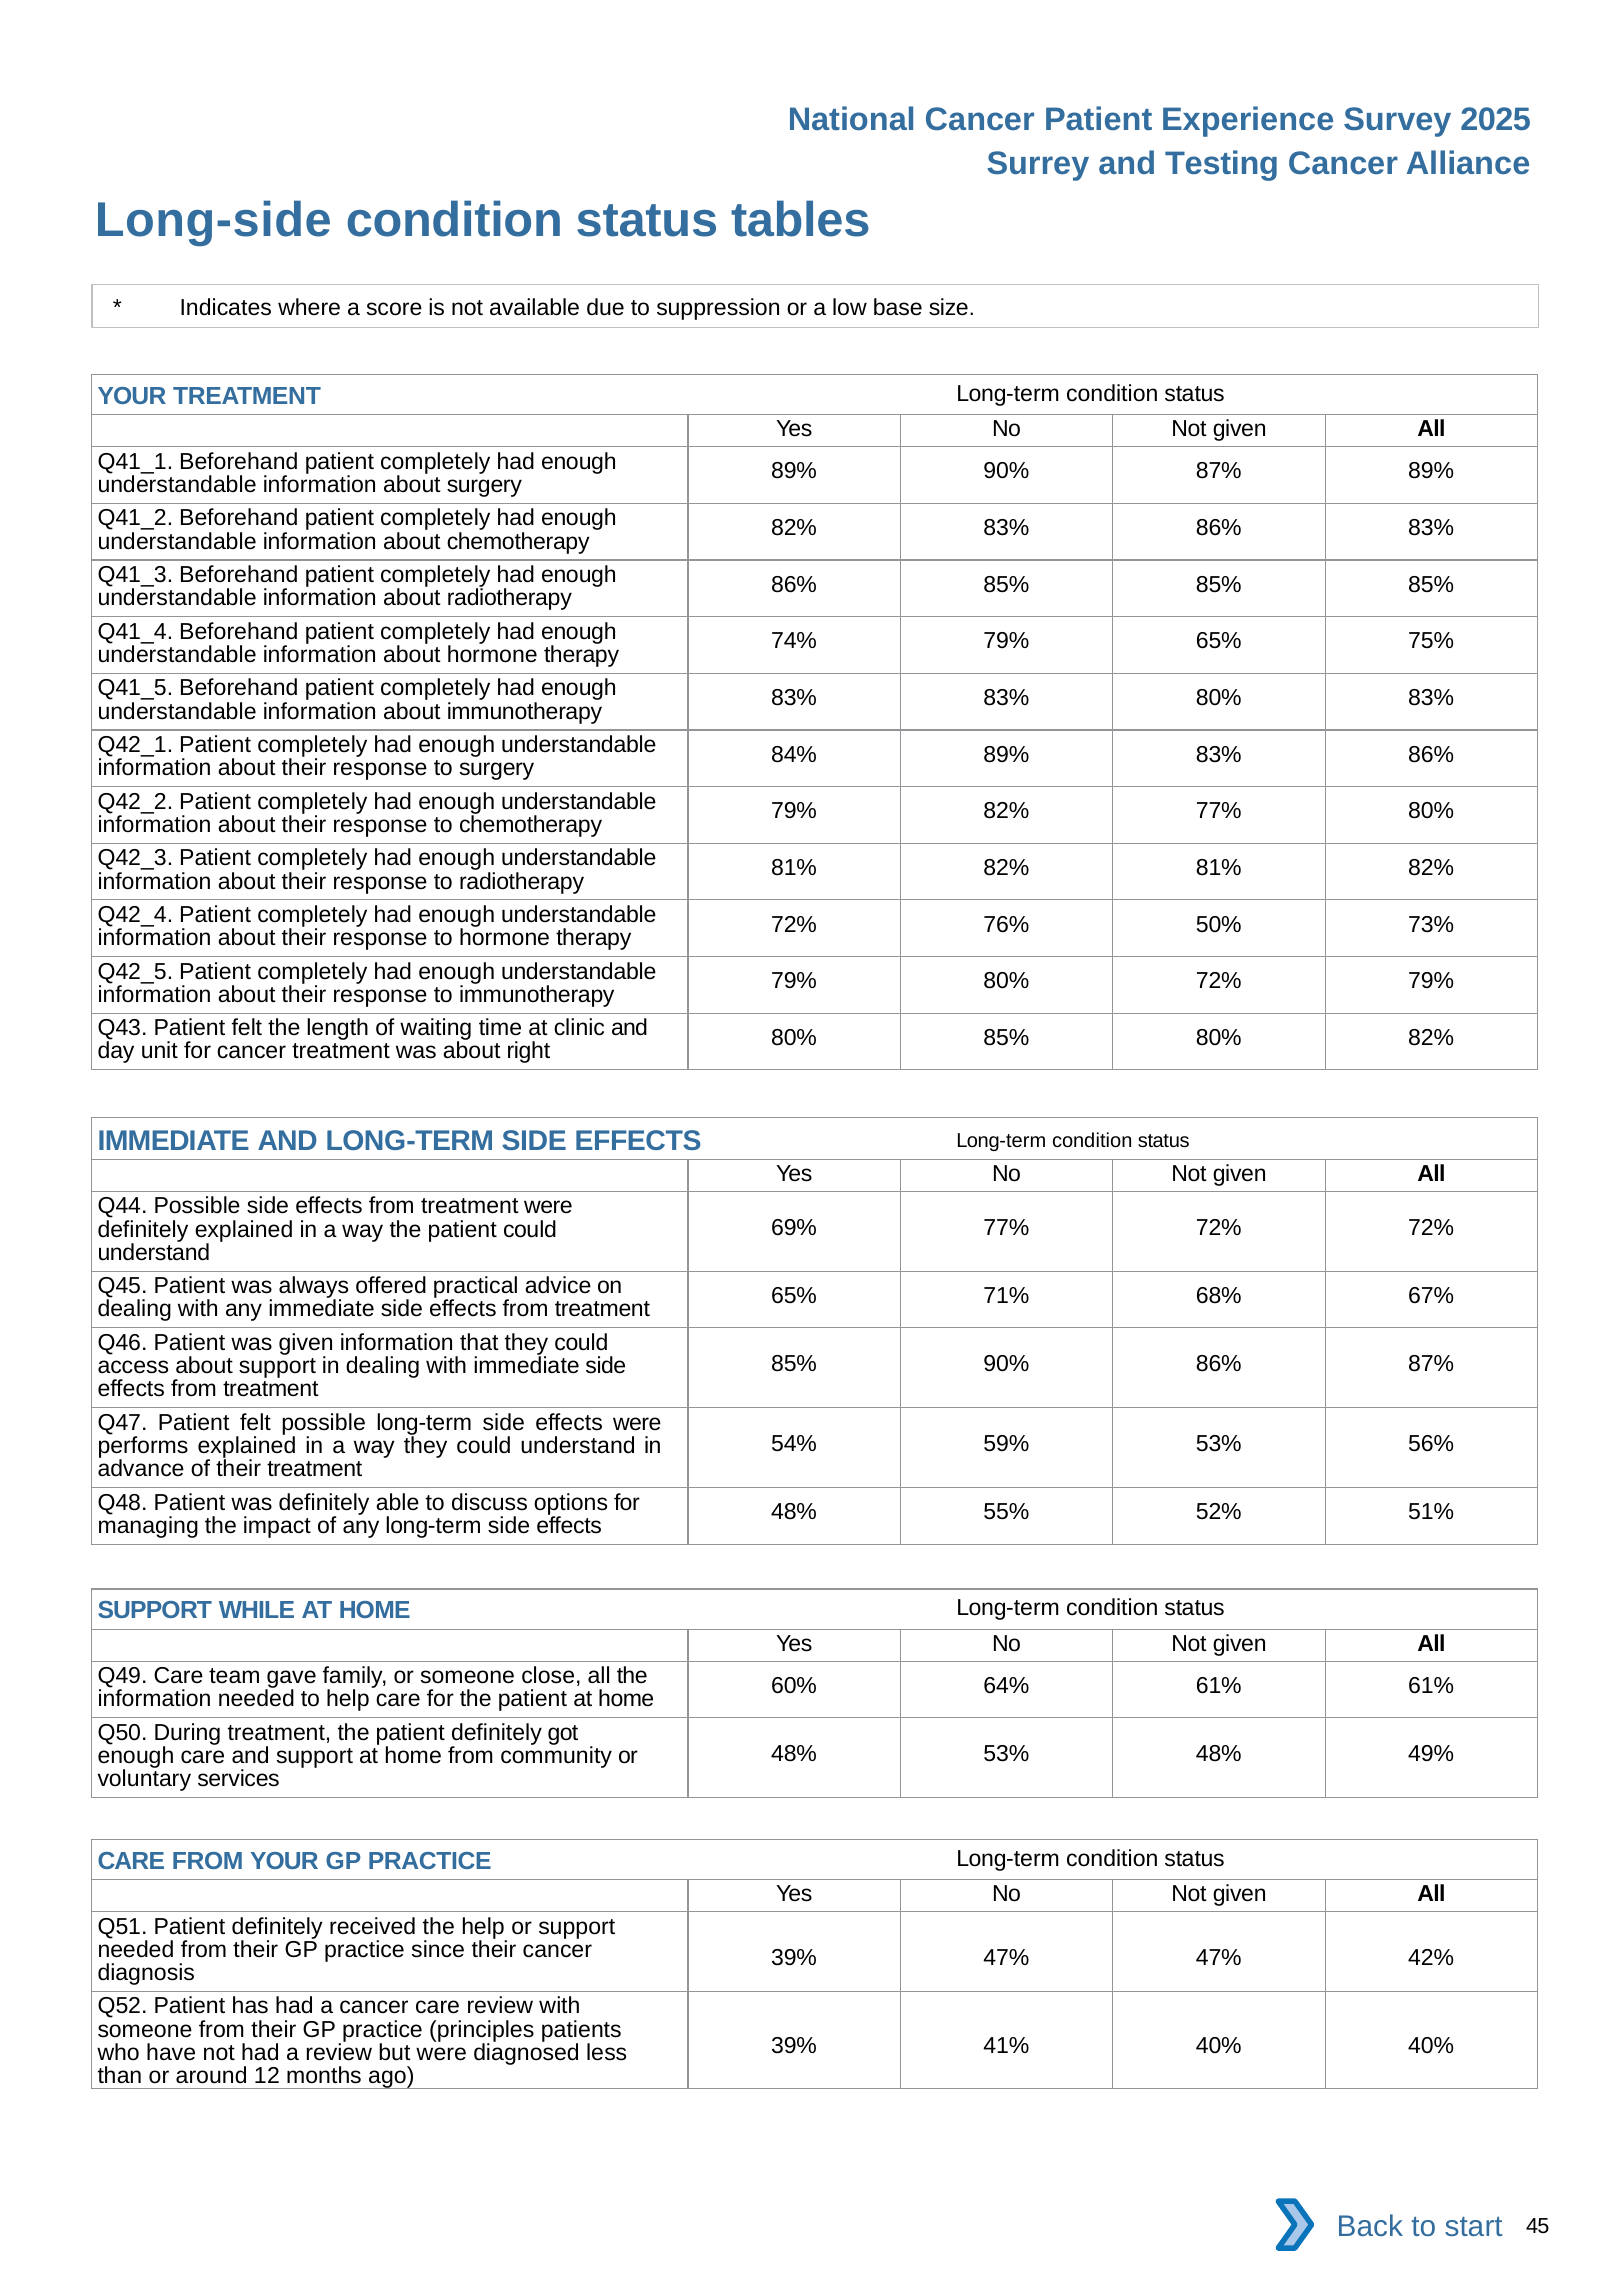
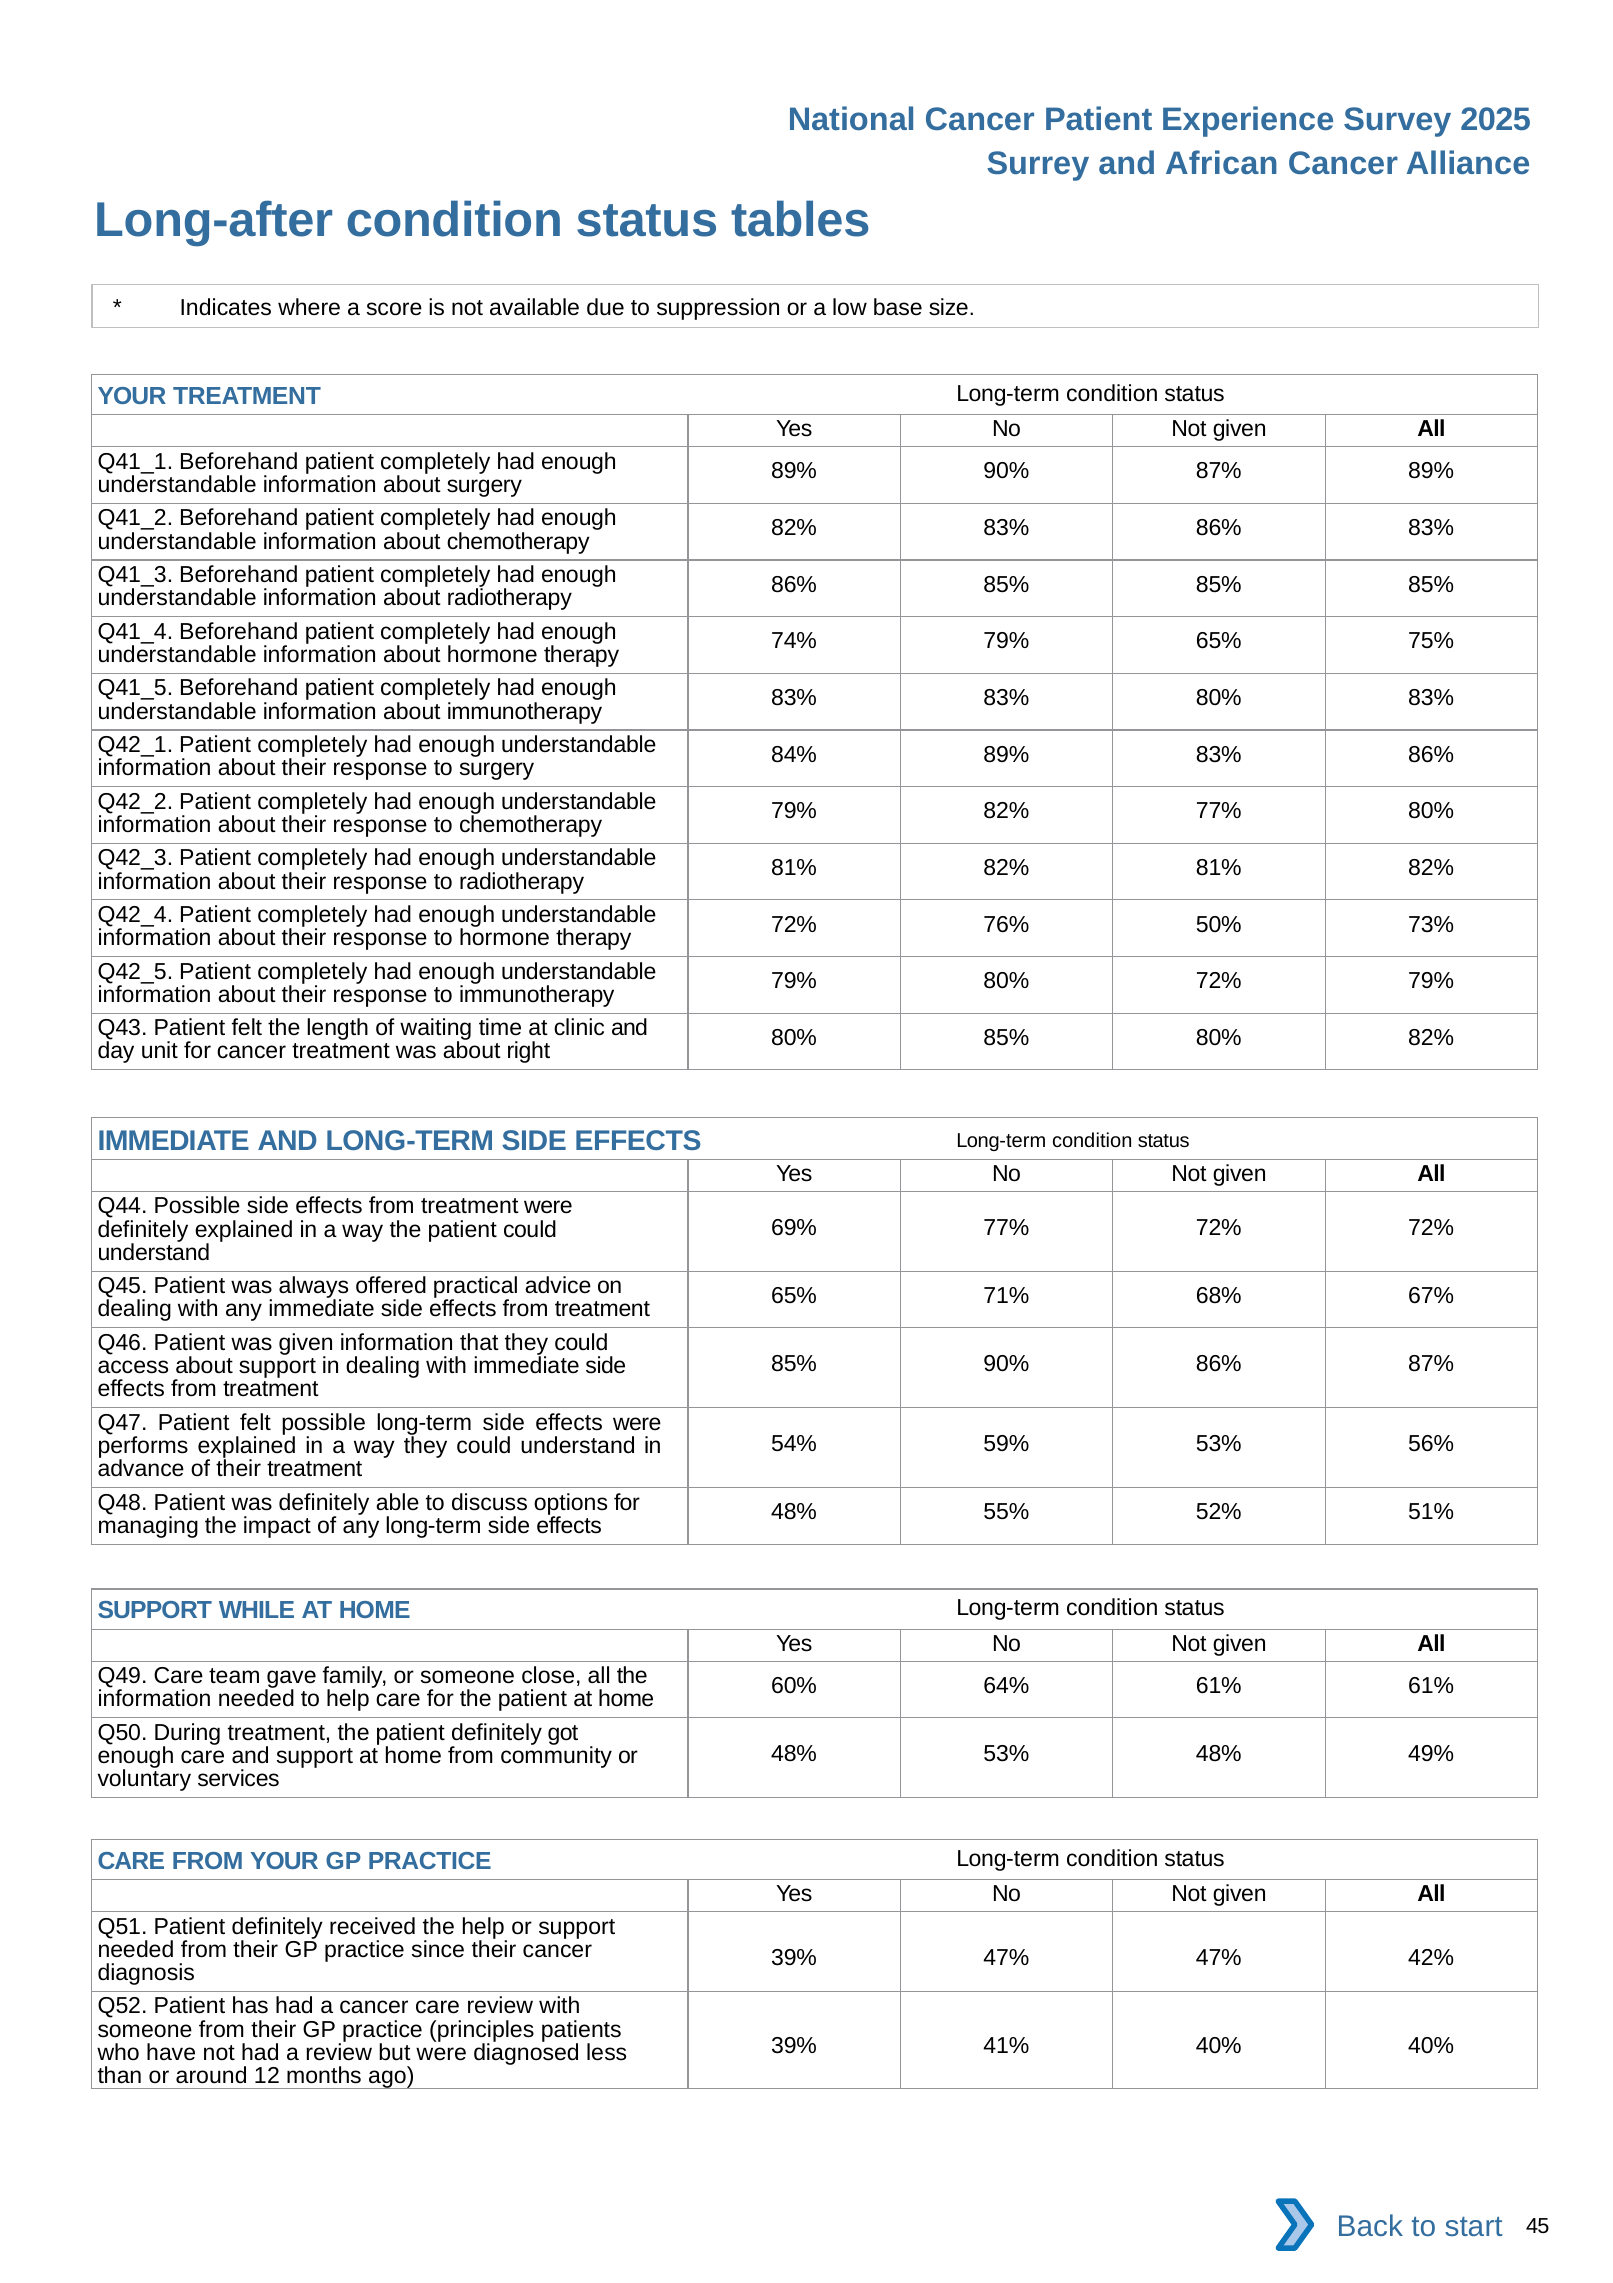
Testing: Testing -> African (1222, 164)
Long-side: Long-side -> Long-after (214, 220)
